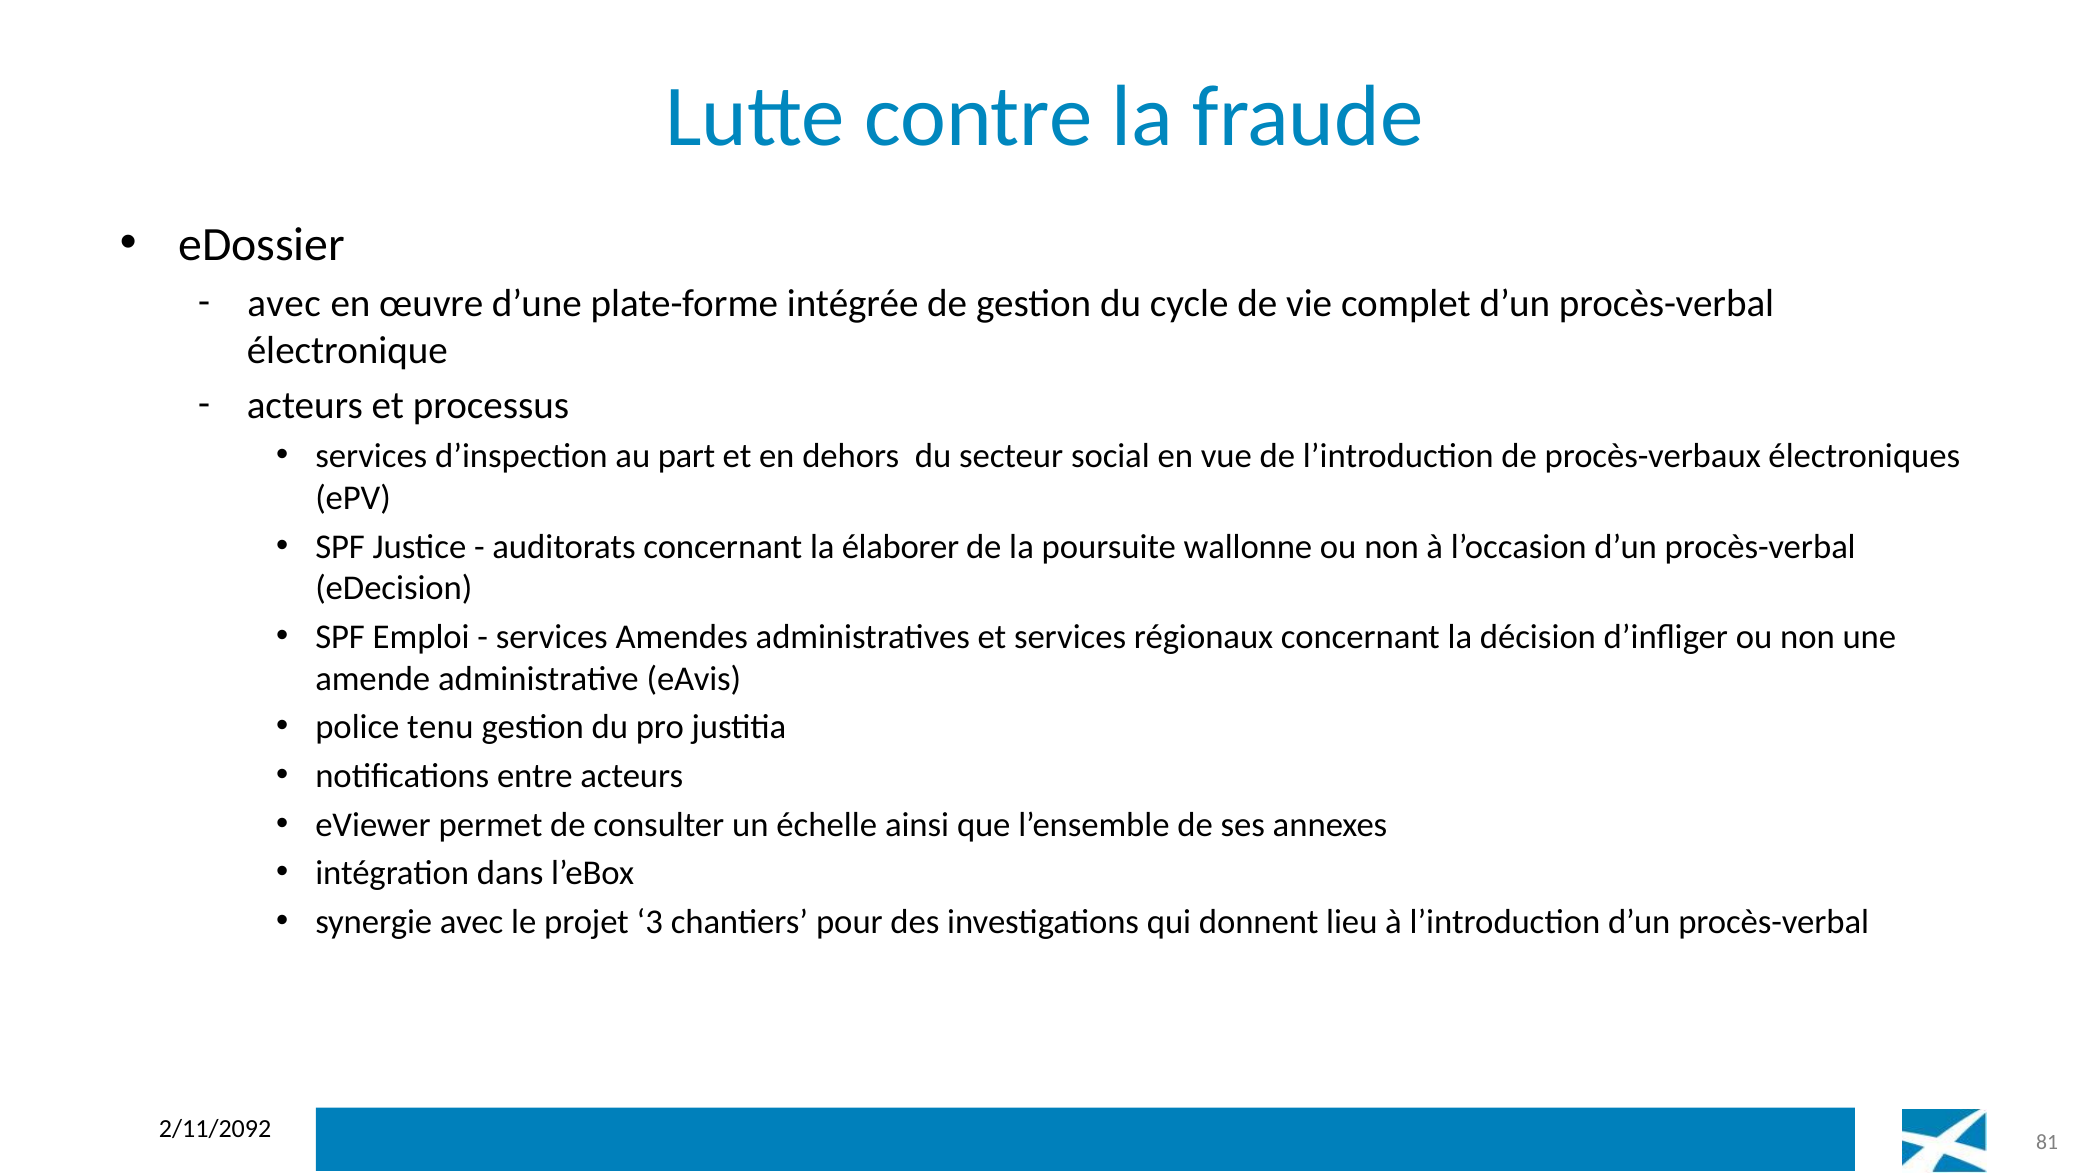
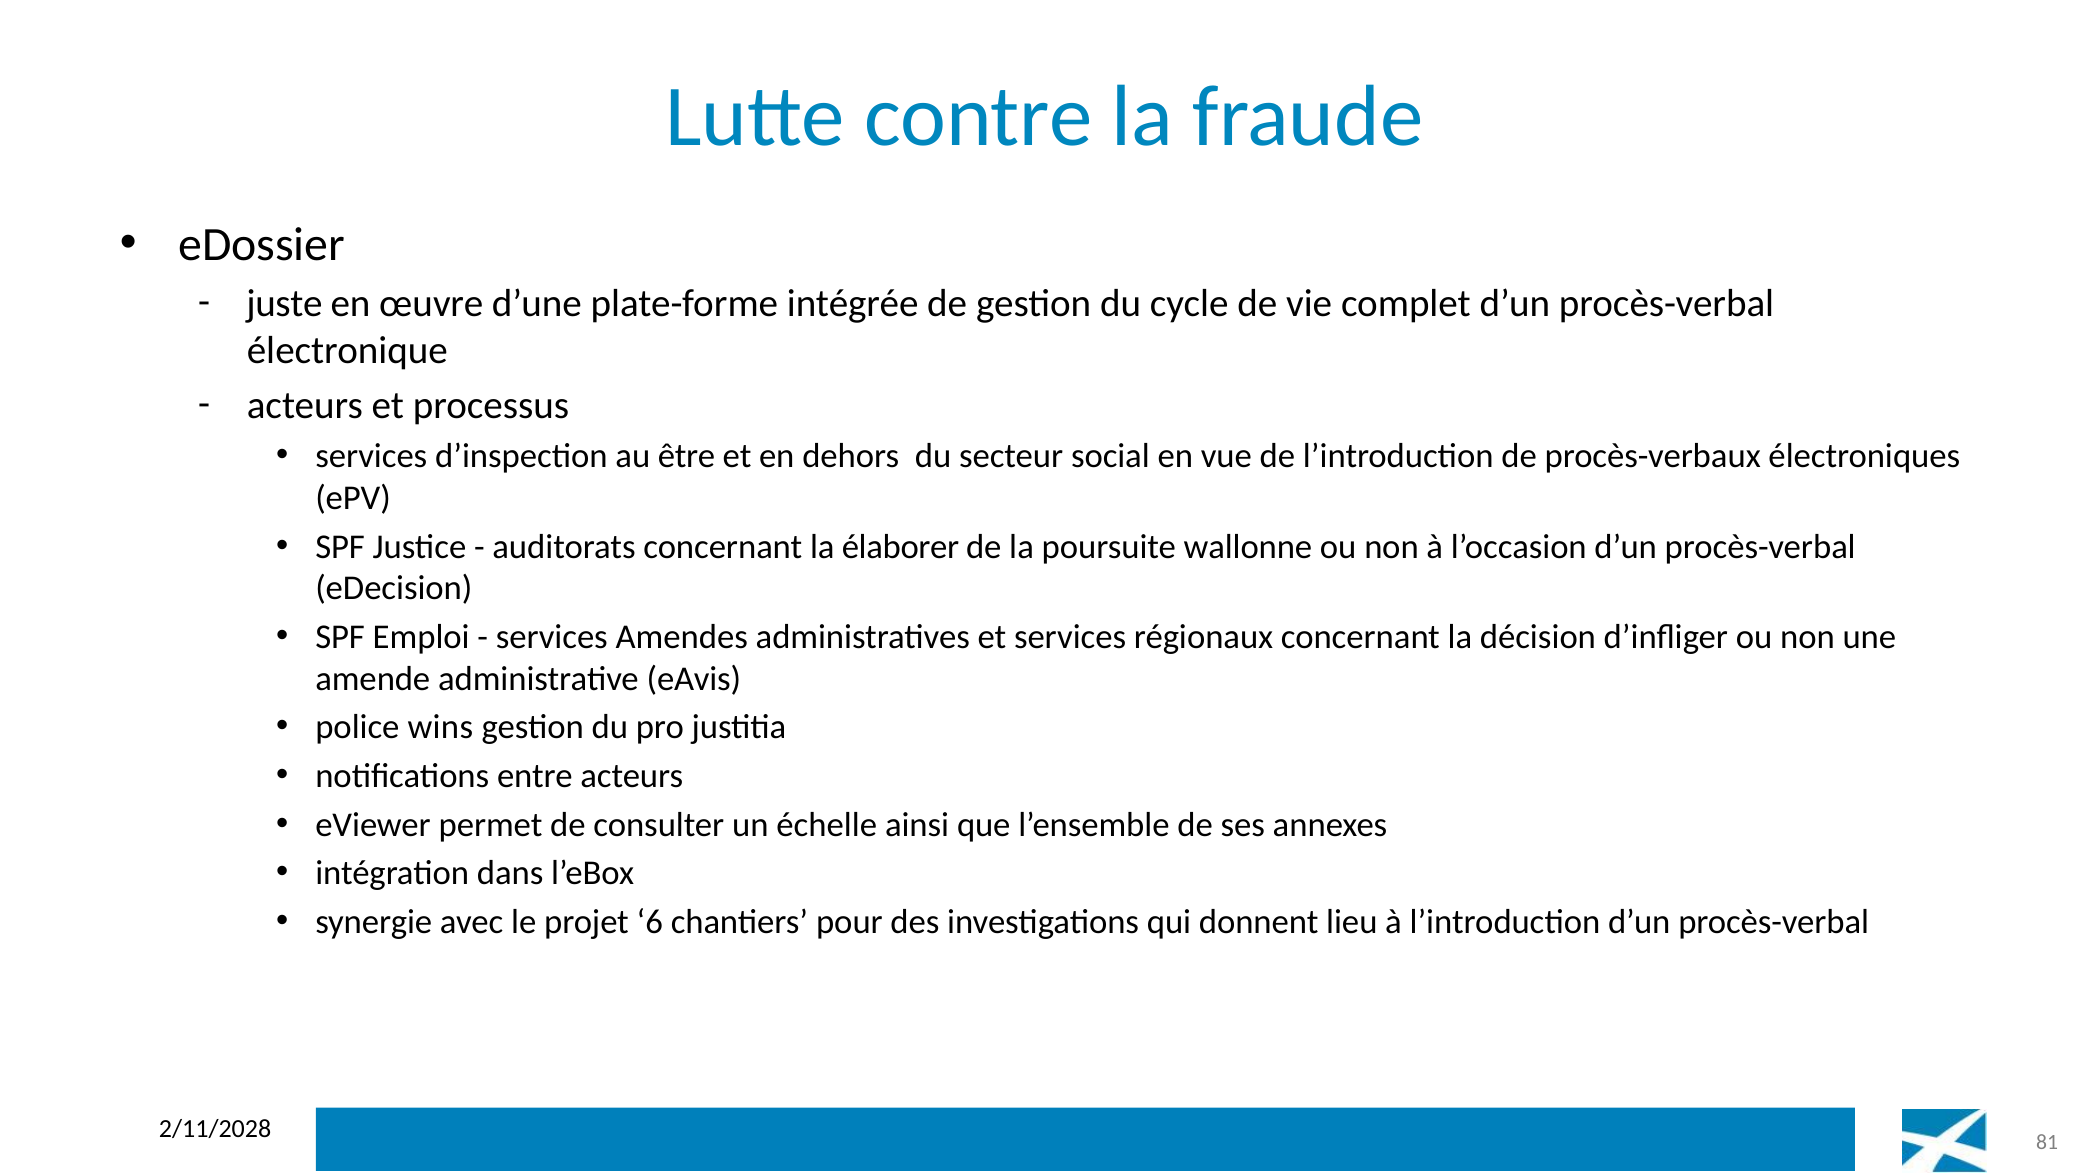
avec: avec -> juste (284, 304)
part: part -> être (687, 456)
tenu: tenu -> wins (440, 727)
3: 3 -> 6 (650, 922)
2/11/2092: 2/11/2092 -> 2/11/2028 (215, 1129)
